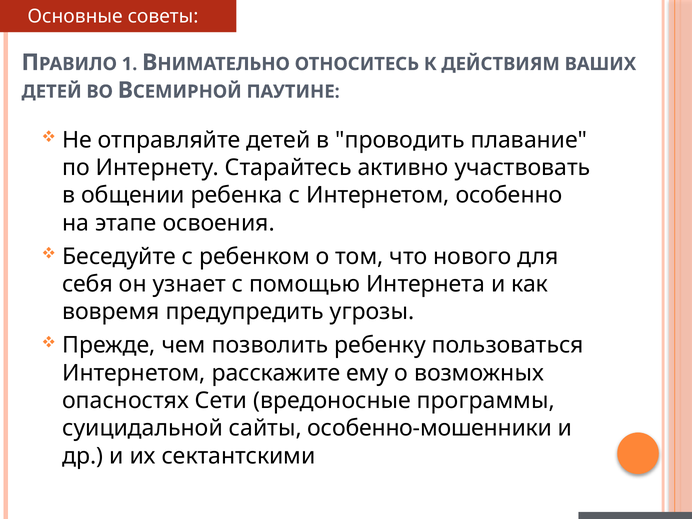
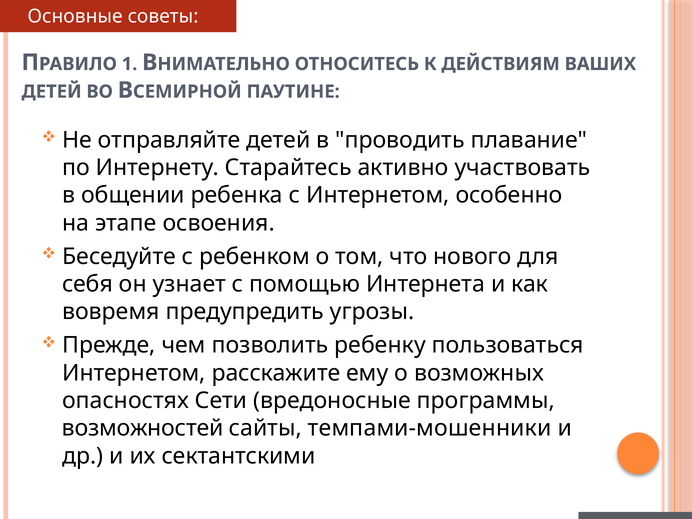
суицидальной: суицидальной -> возможностей (143, 428)
особенно-мошенники: особенно-мошенники -> темпами-мошенники (430, 428)
